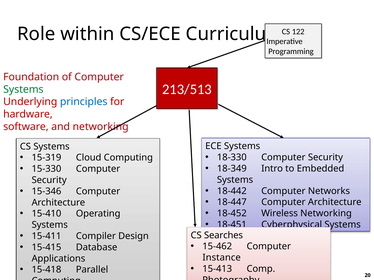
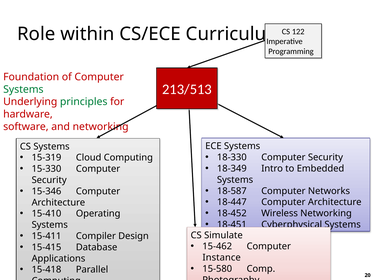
principles colour: blue -> green (84, 102)
18-442: 18-442 -> 18-587 (232, 191)
Searches: Searches -> Simulate (223, 236)
15-413: 15-413 -> 15-580 (217, 269)
